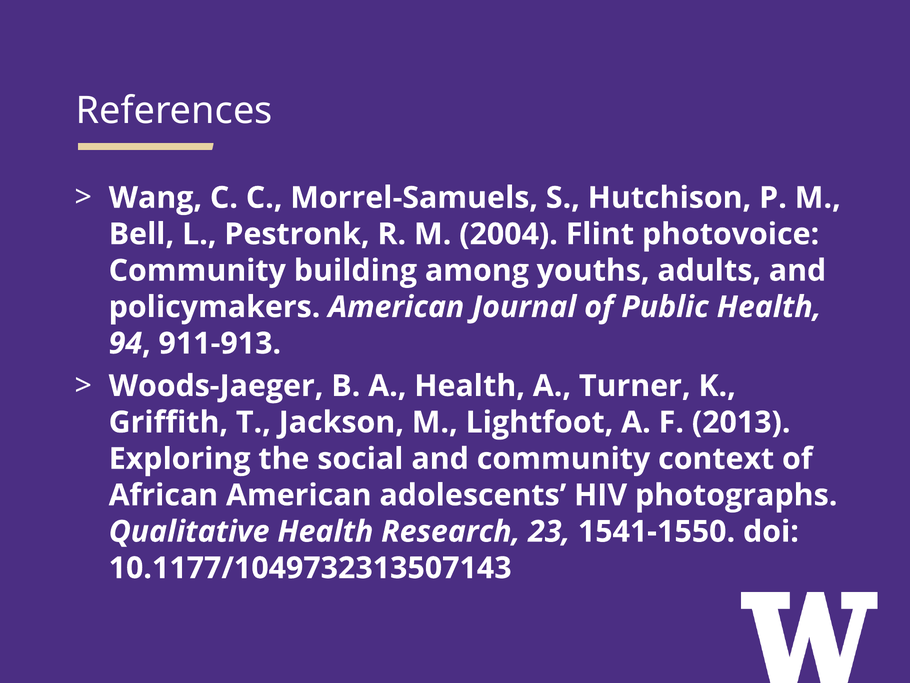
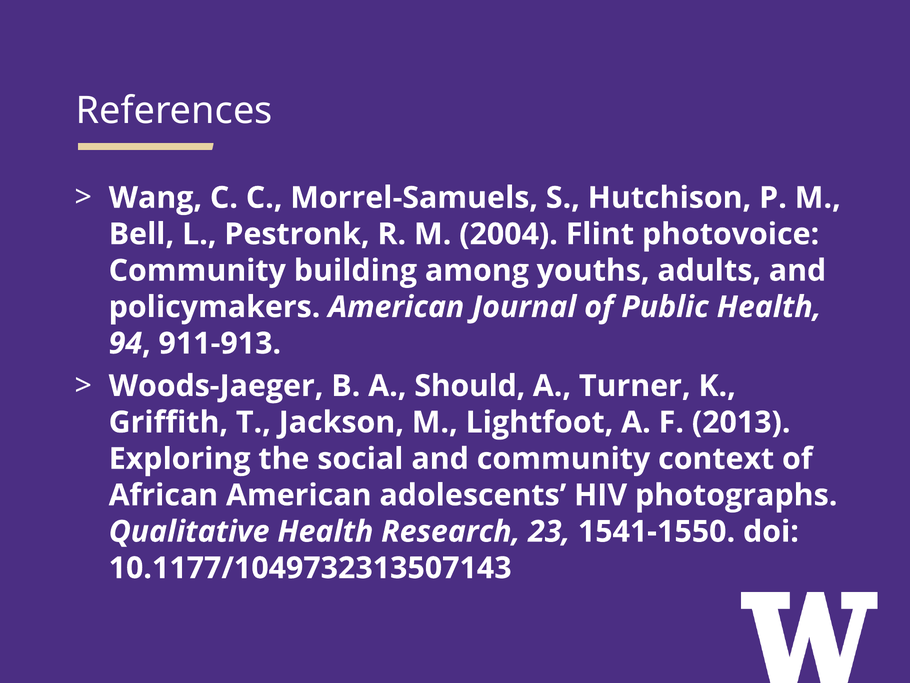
A Health: Health -> Should (470, 386)
